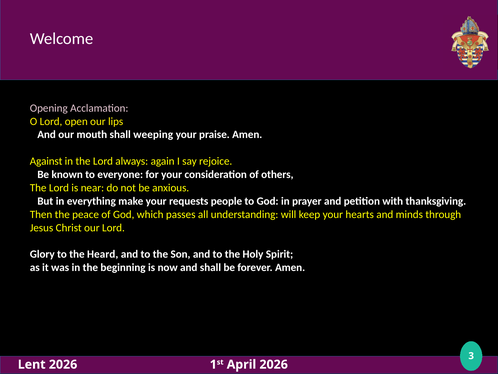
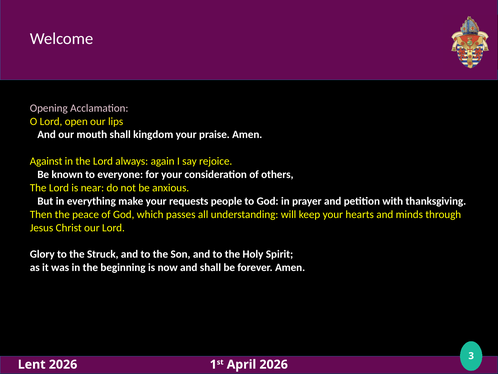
weeping: weeping -> kingdom (153, 134)
Heard: Heard -> Struck (103, 254)
